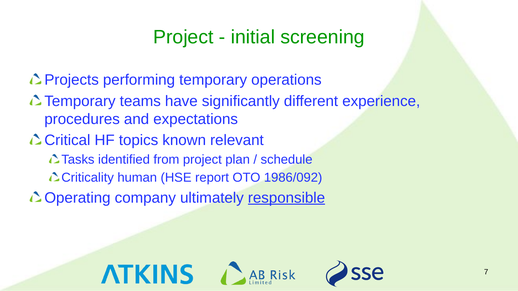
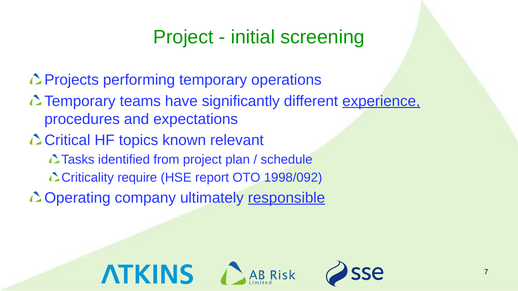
experience underline: none -> present (381, 101)
human: human -> require (137, 178)
1986/092: 1986/092 -> 1998/092 (293, 178)
